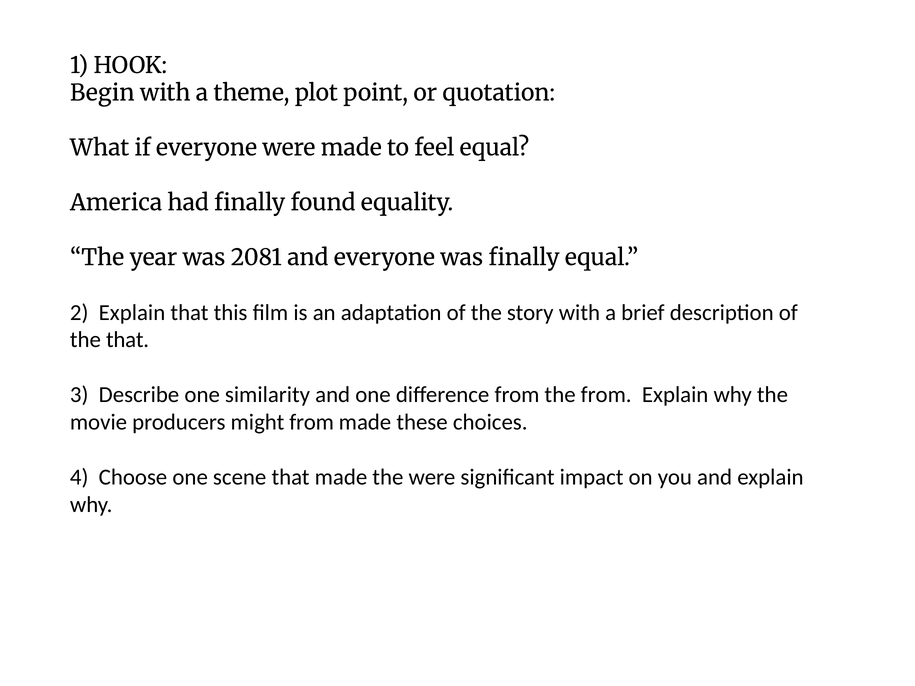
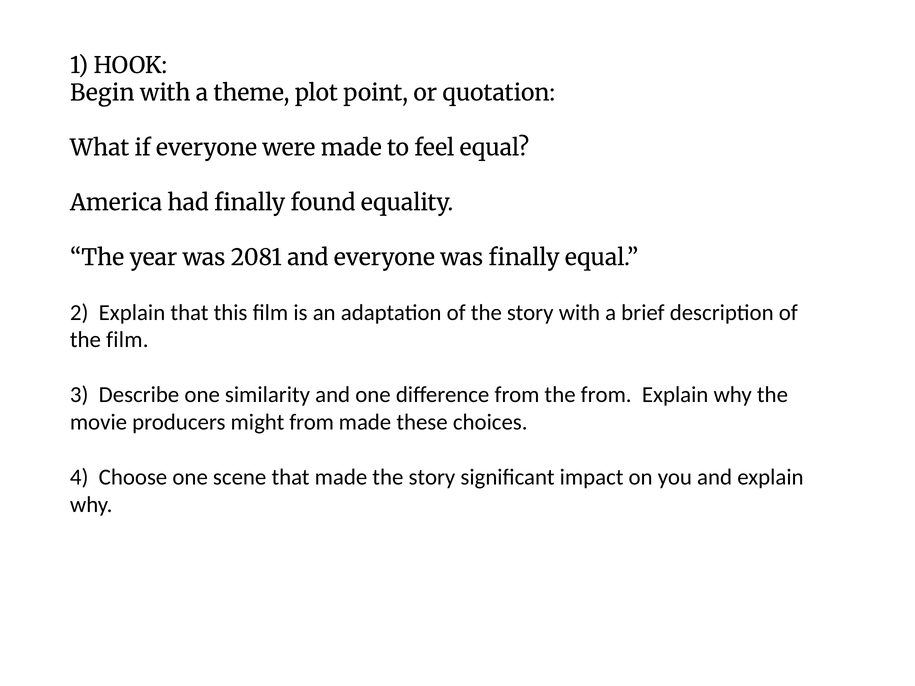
the that: that -> film (127, 340)
made the were: were -> story (432, 477)
